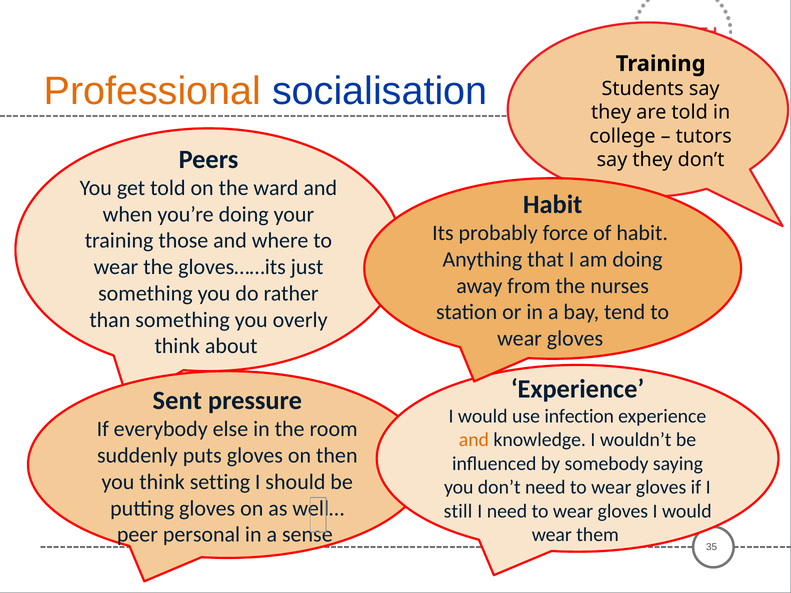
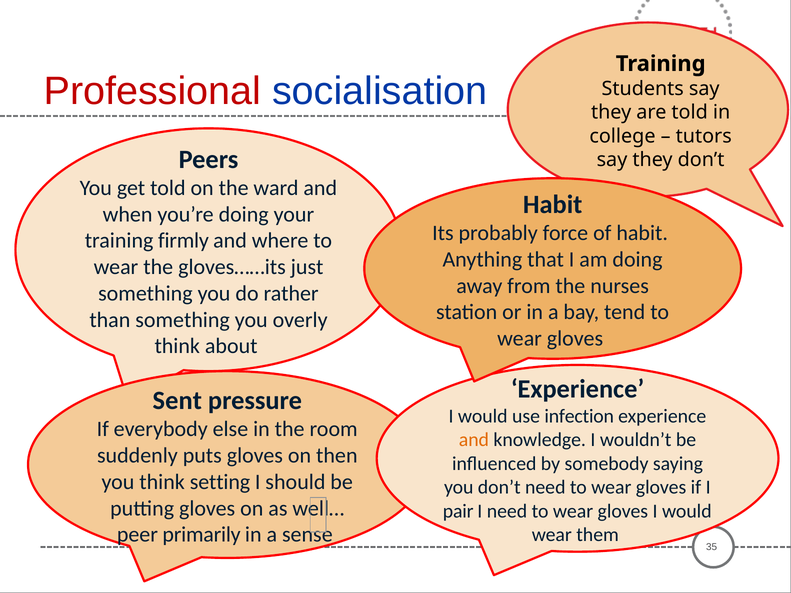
Professional colour: orange -> red (152, 91)
those: those -> firmly (183, 241)
still: still -> pair (458, 511)
personal: personal -> primarily (202, 535)
